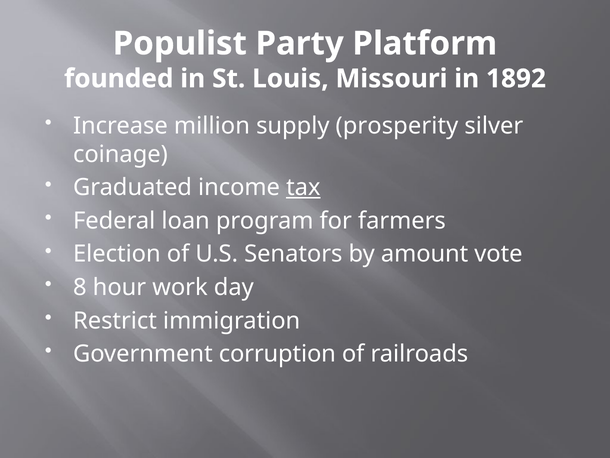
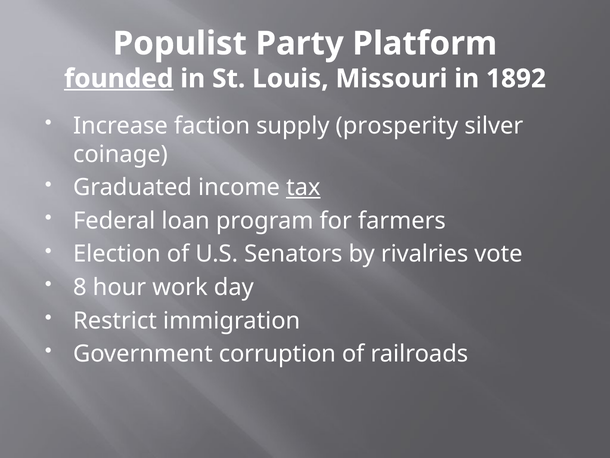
founded underline: none -> present (119, 79)
million: million -> faction (212, 126)
amount: amount -> rivalries (425, 254)
